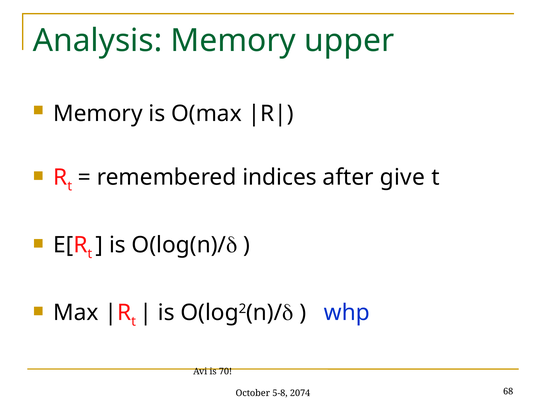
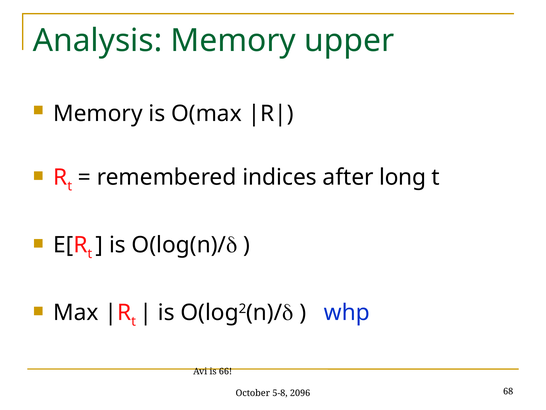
give: give -> long (403, 177)
70: 70 -> 66 (226, 371)
2074: 2074 -> 2096 (300, 393)
